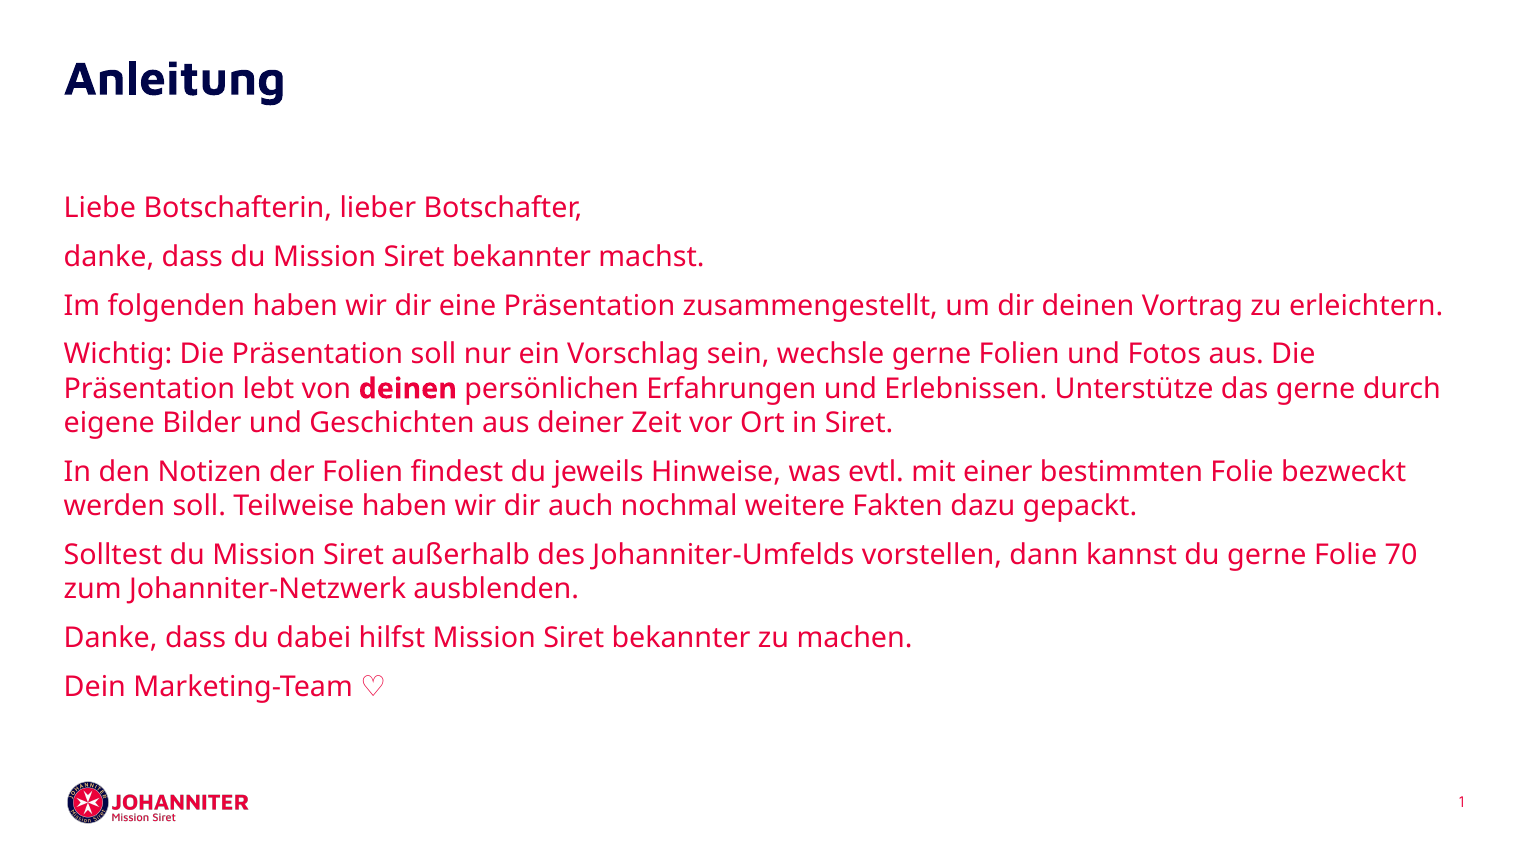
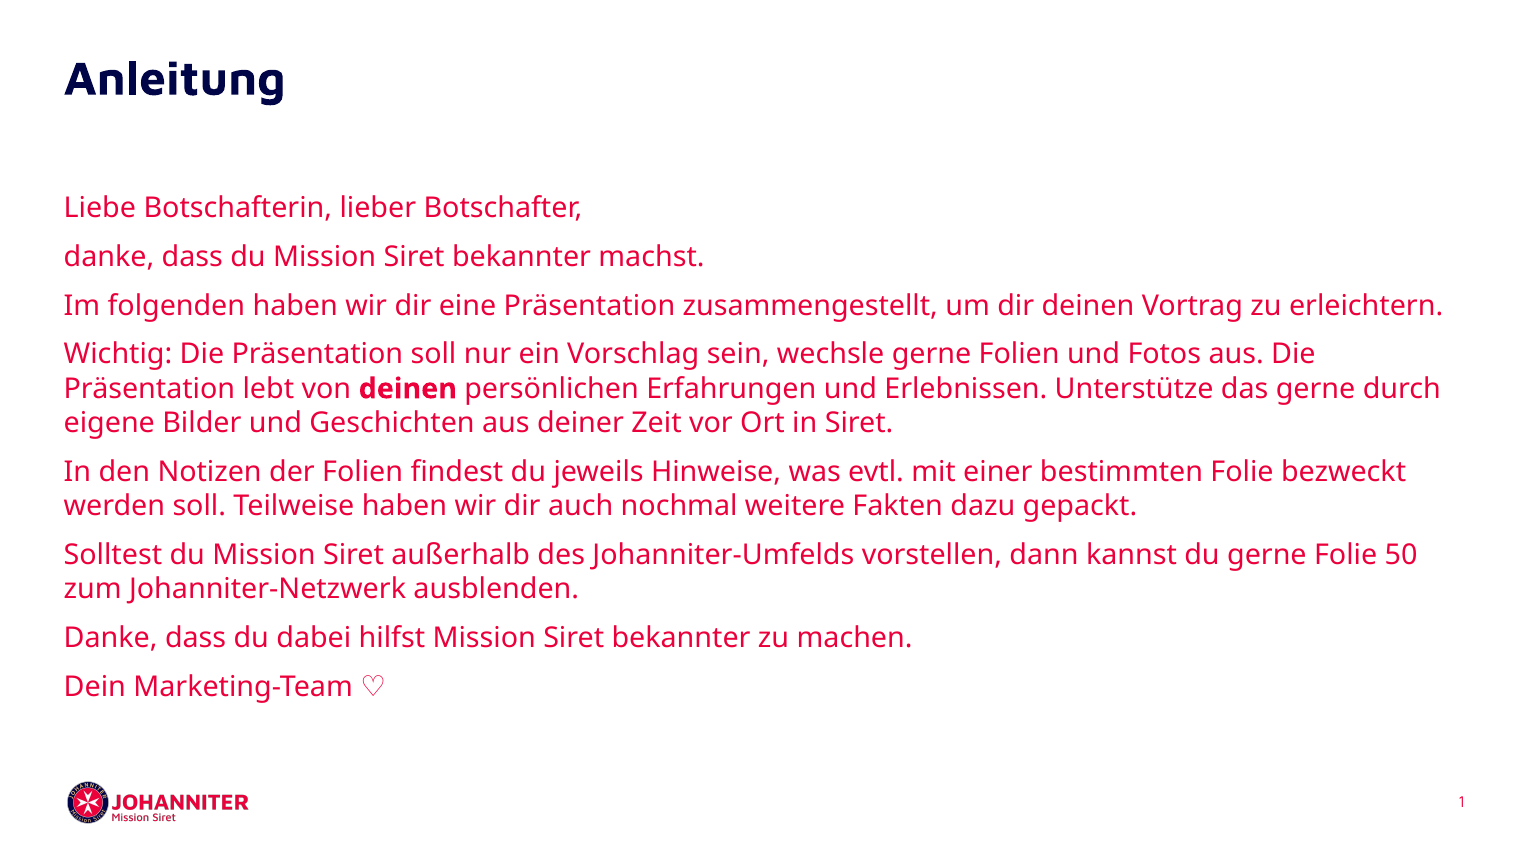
70: 70 -> 50 (1401, 555)
